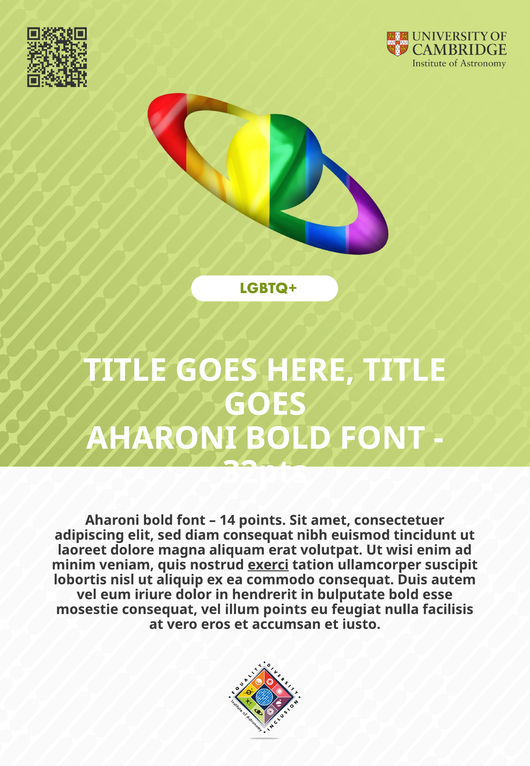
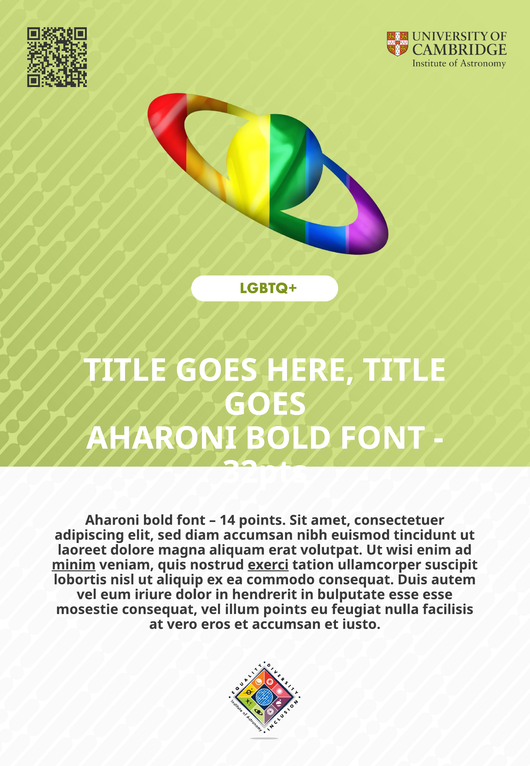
diam consequat: consequat -> accumsan (258, 535)
minim underline: none -> present (74, 565)
bulputate bold: bold -> esse (404, 594)
